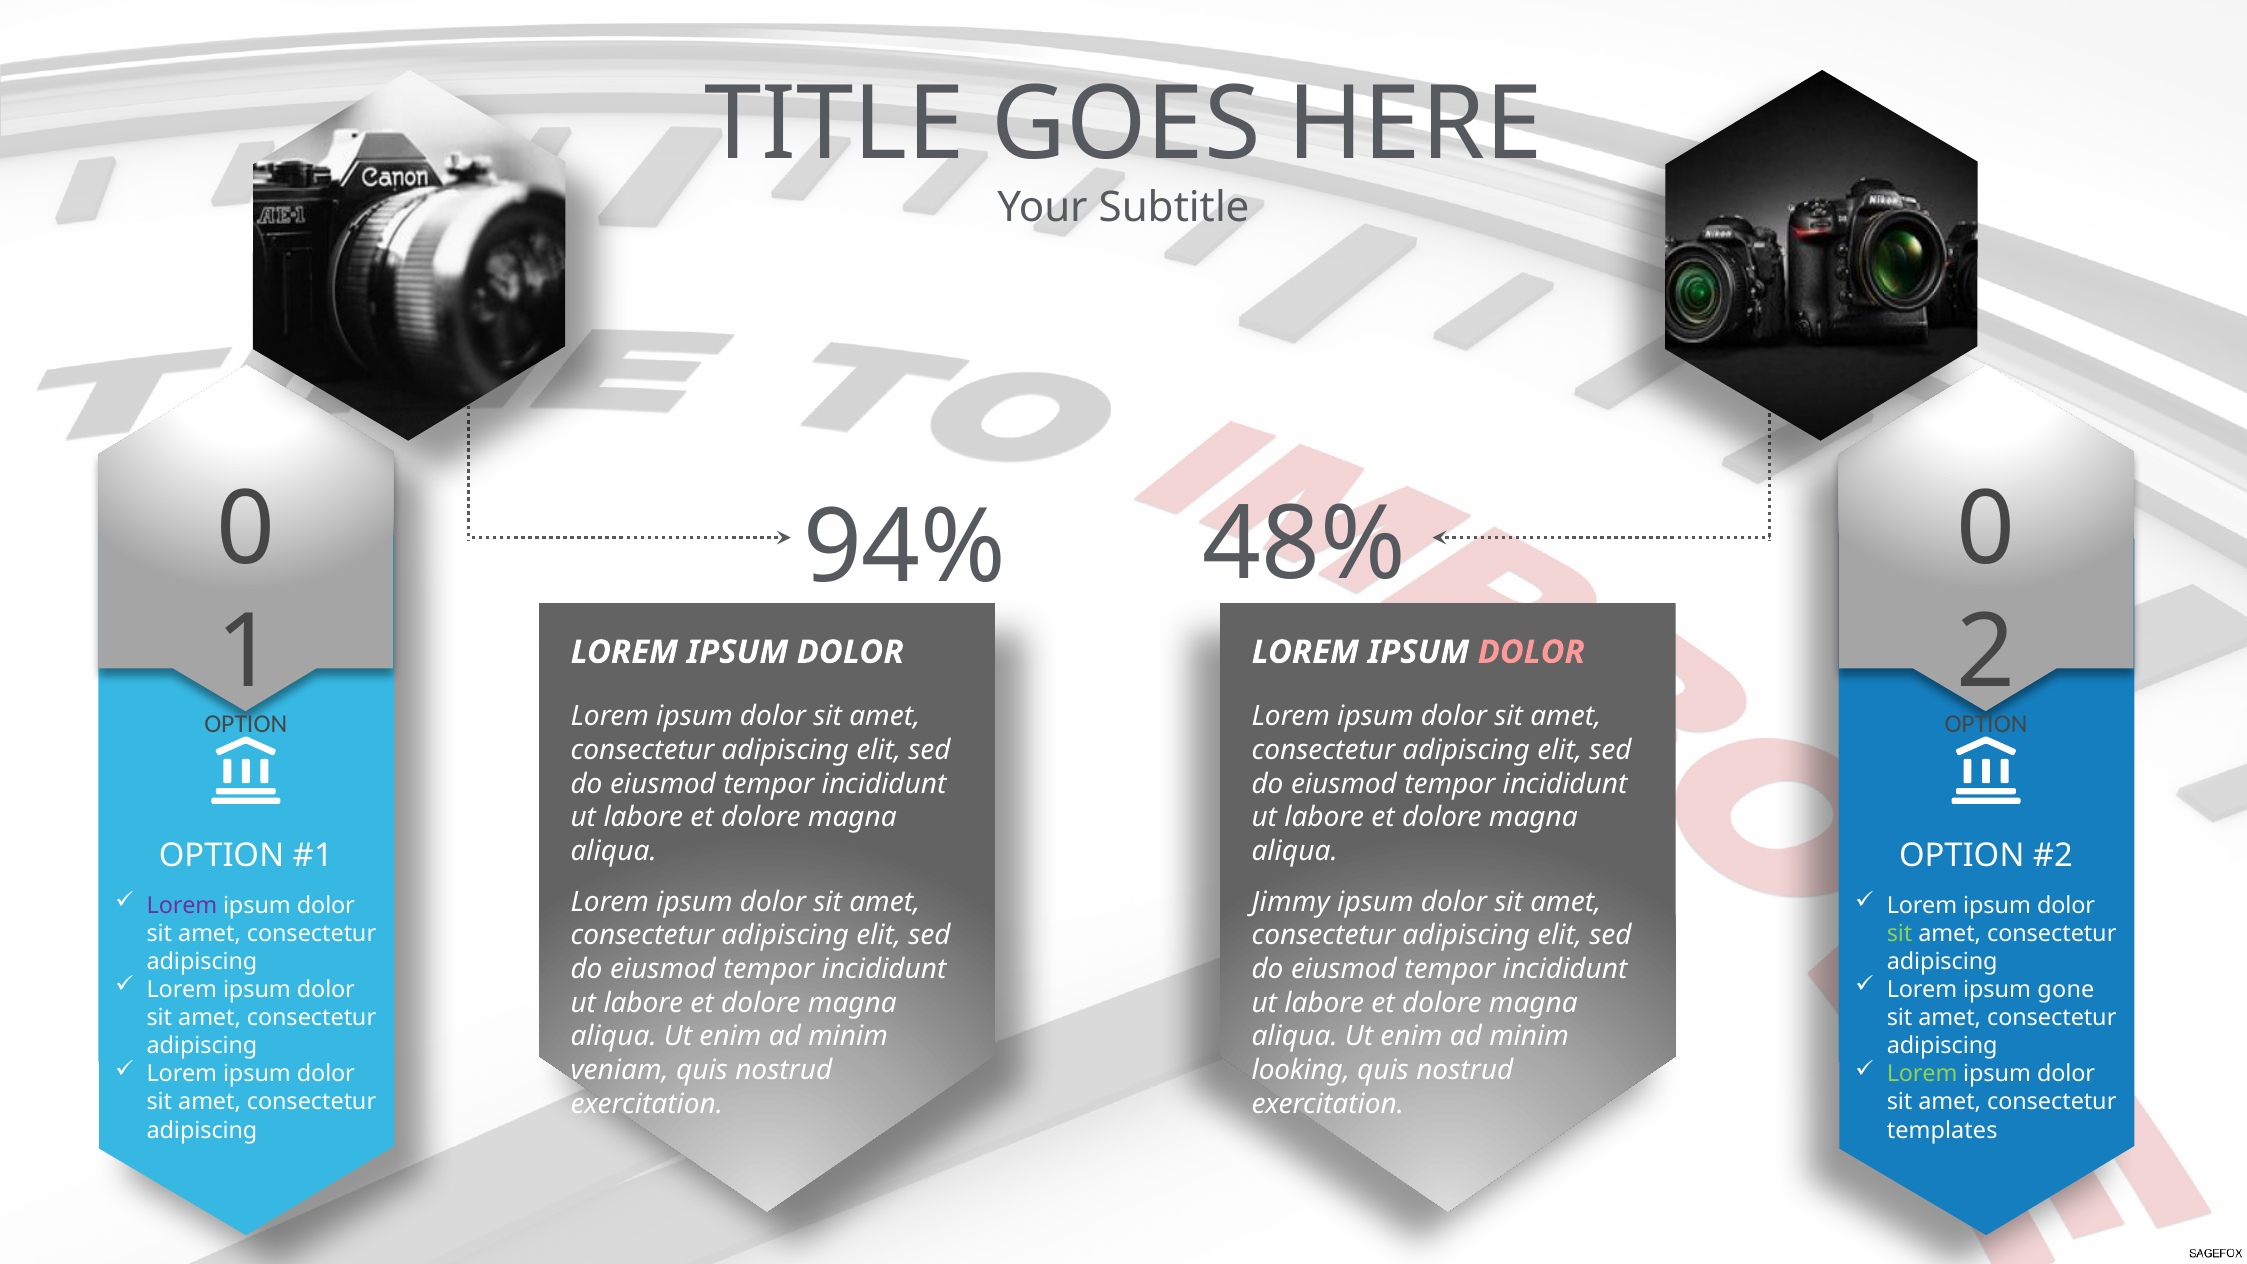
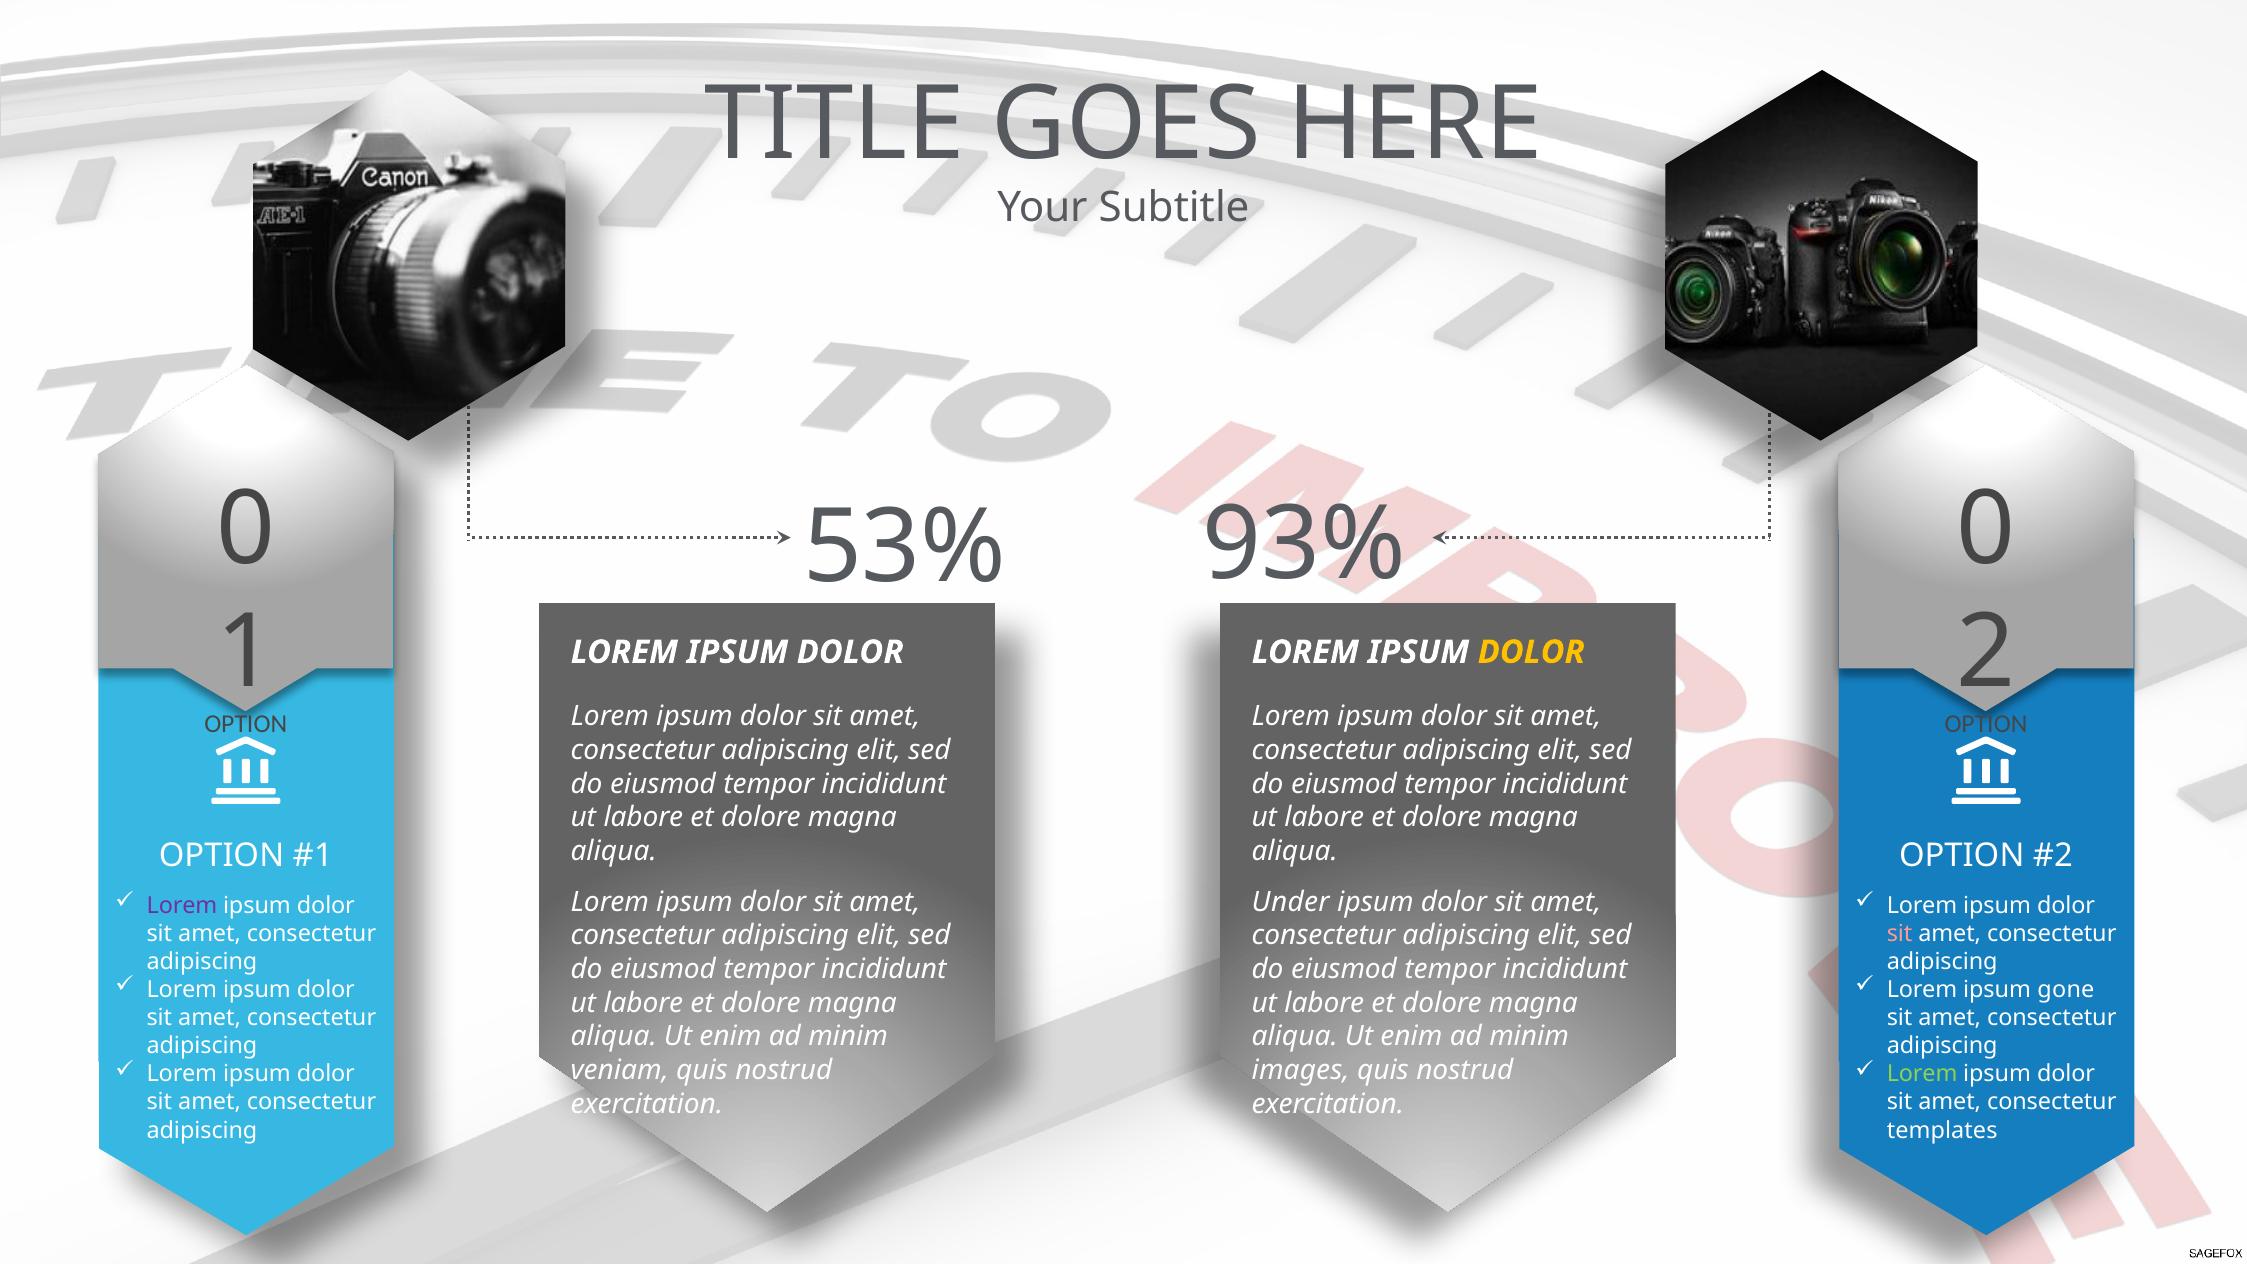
48%: 48% -> 93% (1304, 544)
94%: 94% -> 53% (905, 547)
DOLOR colour: pink -> yellow (1531, 652)
Jimmy: Jimmy -> Under (1291, 902)
sit colour: light green -> pink (1900, 933)
looking: looking -> images (1301, 1070)
